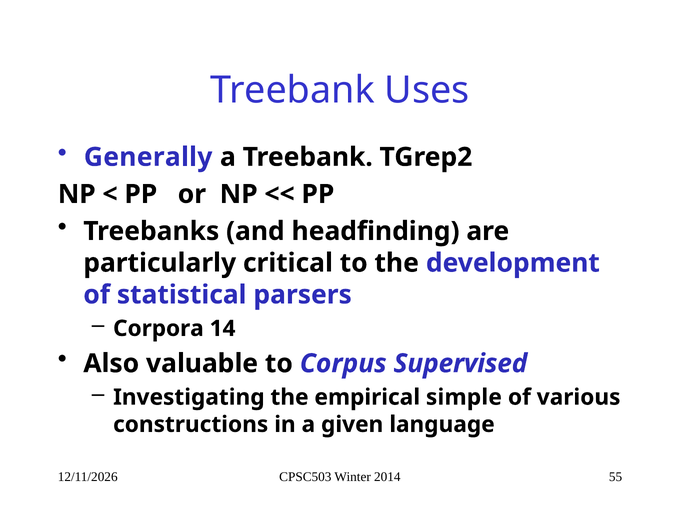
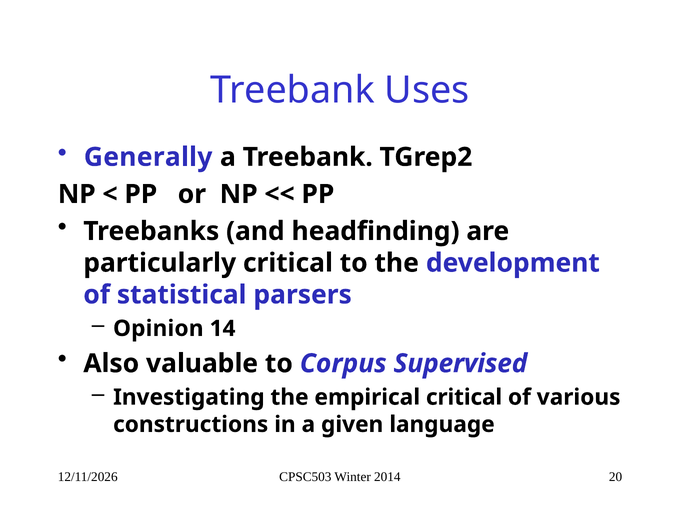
Corpora: Corpora -> Opinion (158, 328)
empirical simple: simple -> critical (464, 397)
55: 55 -> 20 (616, 477)
